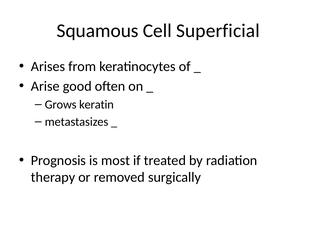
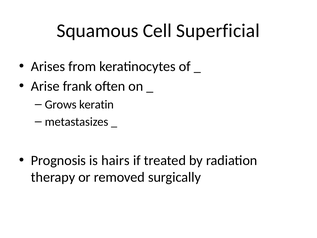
good: good -> frank (77, 86)
most: most -> hairs (115, 160)
